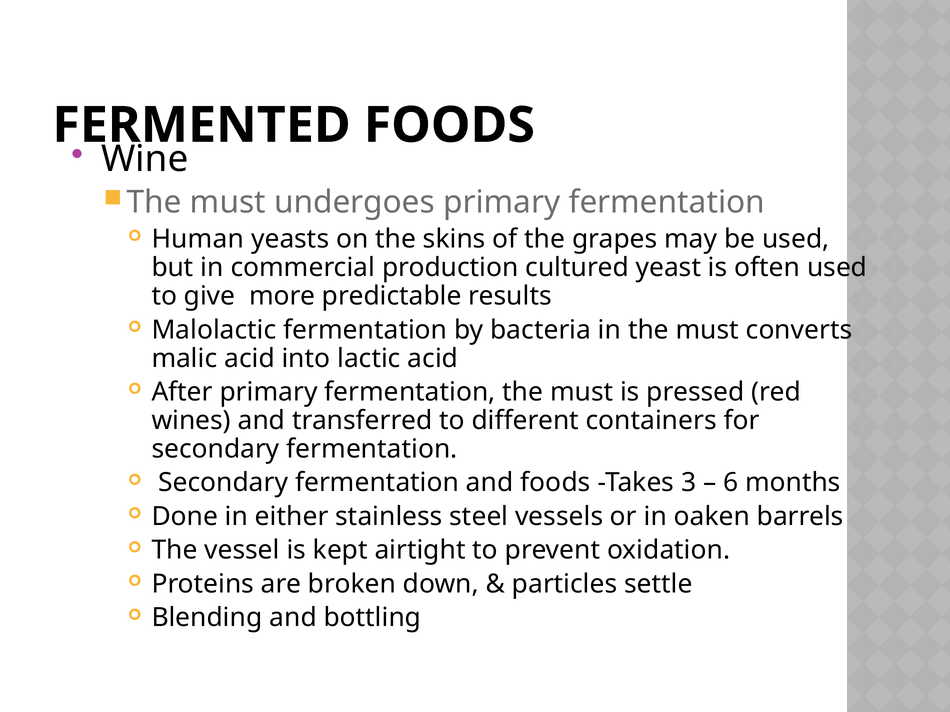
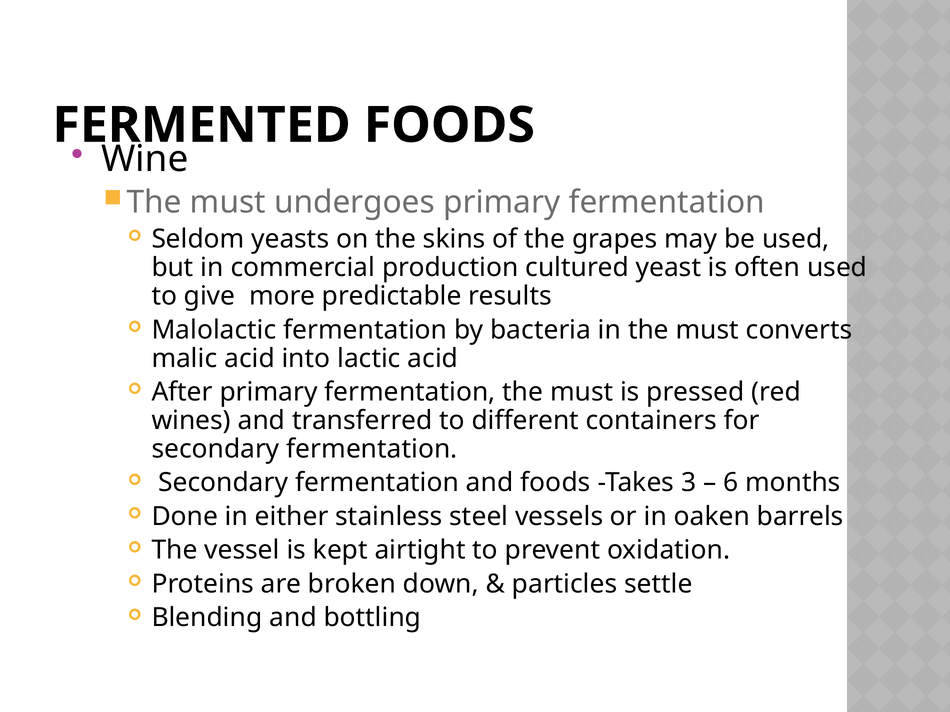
Human: Human -> Seldom (198, 239)
